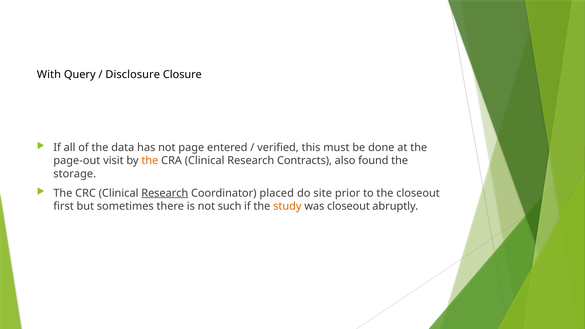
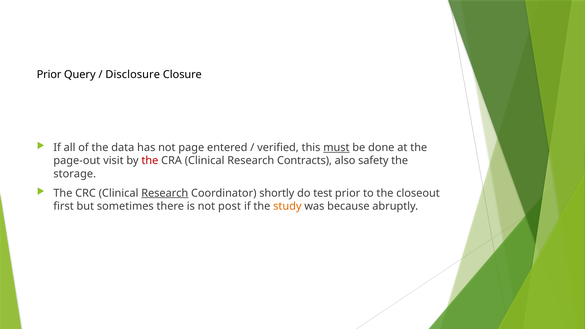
With: With -> Prior (49, 74)
must underline: none -> present (336, 148)
the colour: orange -> red (150, 161)
found: found -> safety (373, 161)
placed: placed -> shortly (277, 193)
site: site -> test (323, 193)
such: such -> post (229, 206)
was closeout: closeout -> because (348, 206)
